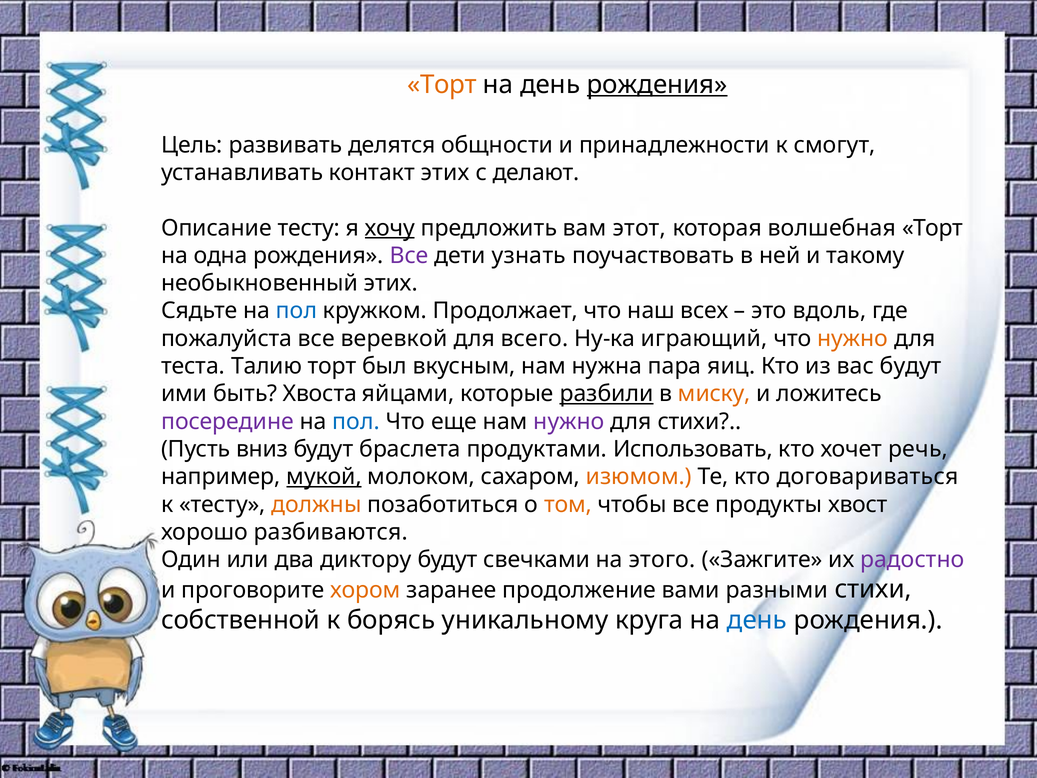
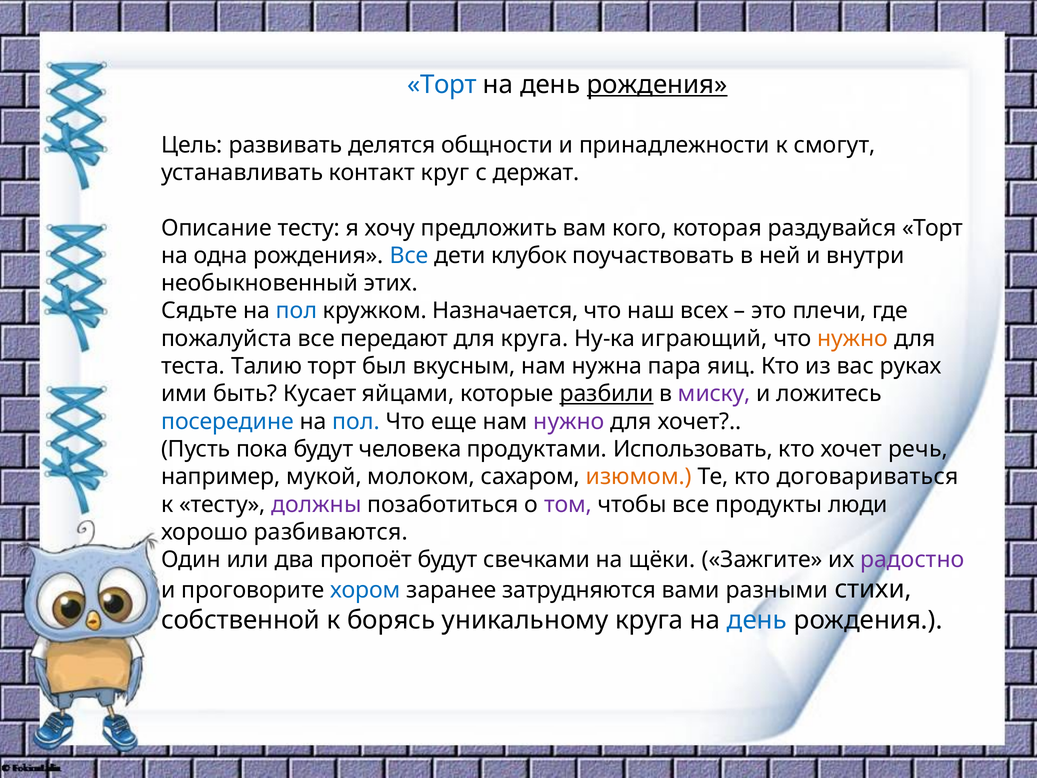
Торт colour: orange -> blue (442, 85)
контакт этих: этих -> круг (445, 173)
делают: делают -> держат (536, 173)
хочу underline: present -> none (390, 228)
этот: этот -> кого (640, 228)
волшебная: волшебная -> раздувайся (832, 228)
Все colour: purple -> blue (409, 255)
узнать: узнать -> клубок (529, 255)
такому: такому -> внутри (865, 255)
Продолжает: Продолжает -> Назначается (505, 311)
вдоль: вдоль -> плечи (830, 311)
веревкой: веревкой -> передают (394, 338)
для всего: всего -> круга (535, 338)
вас будут: будут -> руках (911, 366)
Хвоста: Хвоста -> Кусает (320, 394)
миску colour: orange -> purple (714, 394)
посередине colour: purple -> blue (227, 421)
для стихи: стихи -> хочет (699, 421)
вниз: вниз -> пока (262, 449)
браслета: браслета -> человека (410, 449)
мукой underline: present -> none (324, 477)
должны colour: orange -> purple (316, 504)
том colour: orange -> purple (568, 504)
хвост: хвост -> люди (858, 504)
диктору: диктору -> пропоёт (366, 560)
этого: этого -> щёки (662, 560)
хором colour: orange -> blue (365, 590)
продолжение: продолжение -> затрудняются (579, 590)
